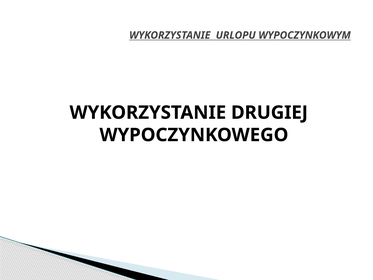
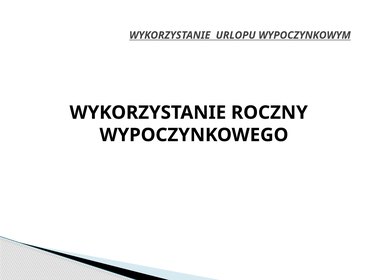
DRUGIEJ: DRUGIEJ -> ROCZNY (269, 113)
